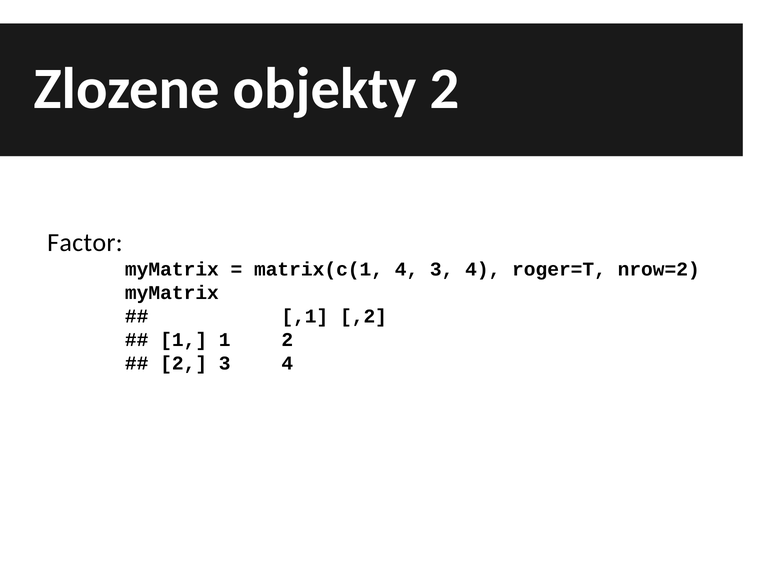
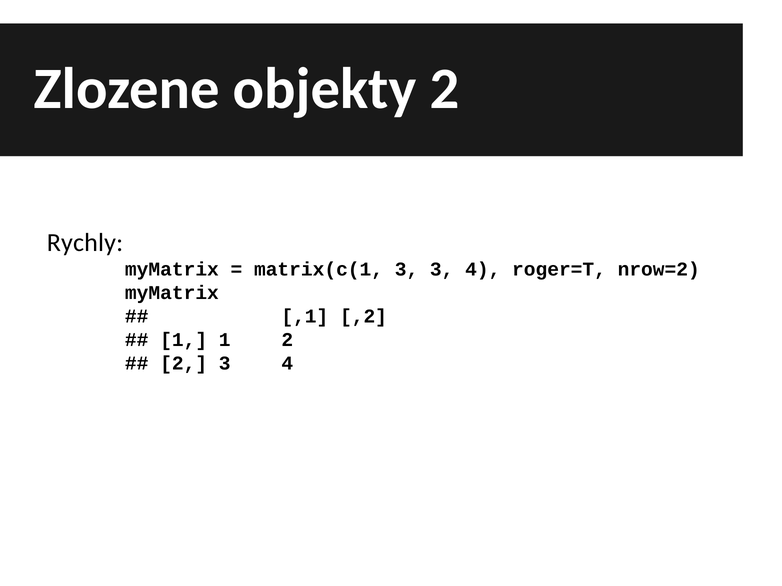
Factor: Factor -> Rychly (85, 243)
matrix(c(1 4: 4 -> 3 (407, 270)
